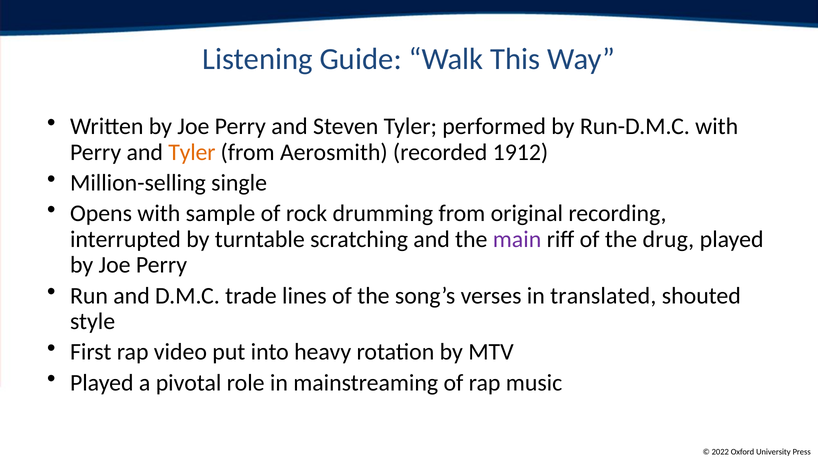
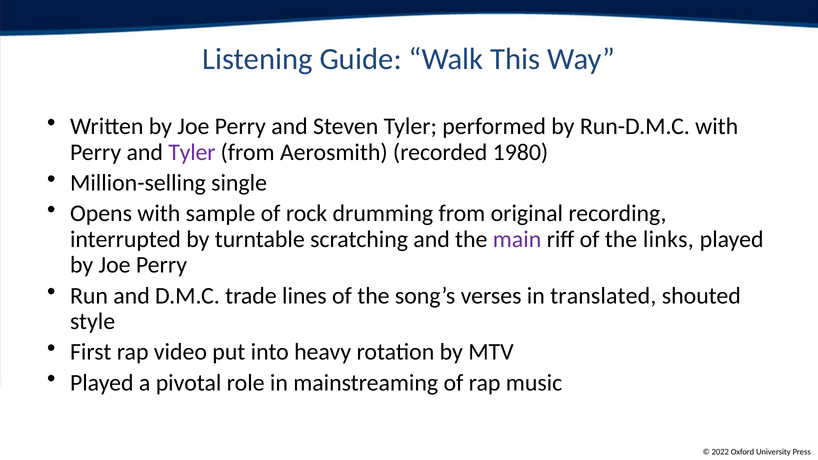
Tyler colour: orange -> purple (192, 152)
1912: 1912 -> 1980 (520, 152)
drug: drug -> links (668, 239)
